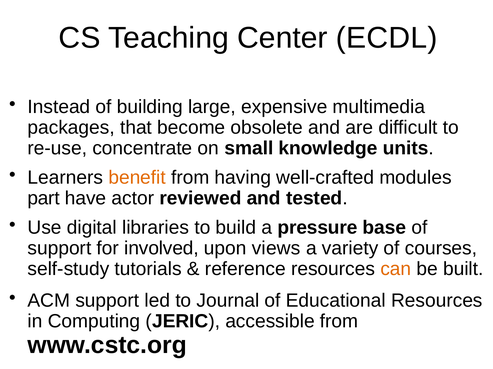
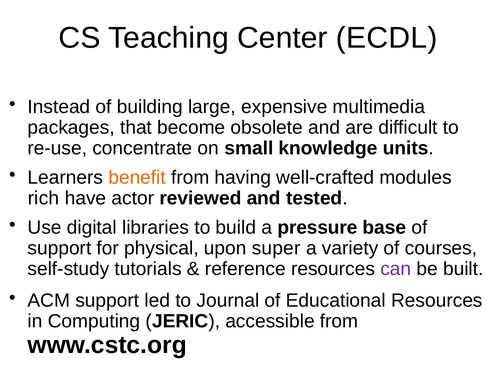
part: part -> rich (43, 199)
involved: involved -> physical (161, 249)
views: views -> super (276, 249)
can colour: orange -> purple (396, 269)
